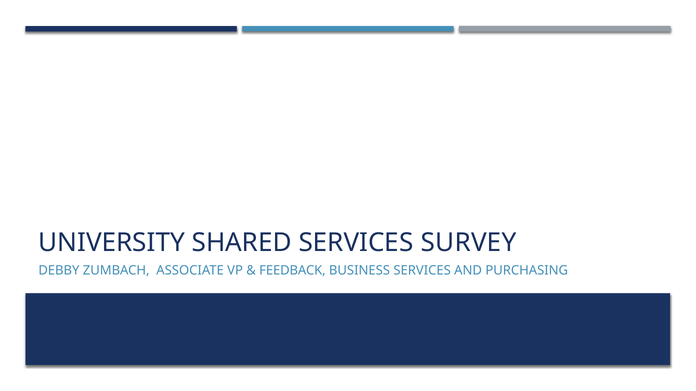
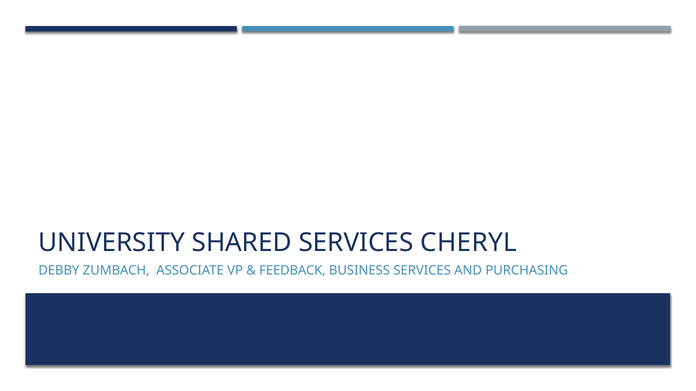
SURVEY: SURVEY -> CHERYL (469, 243)
